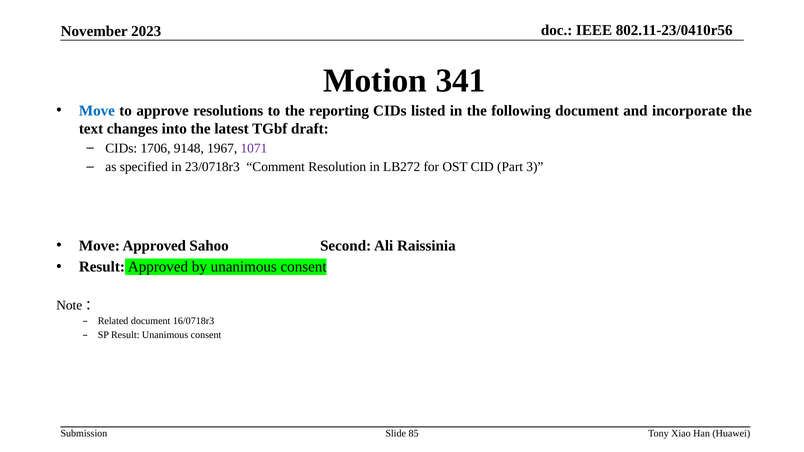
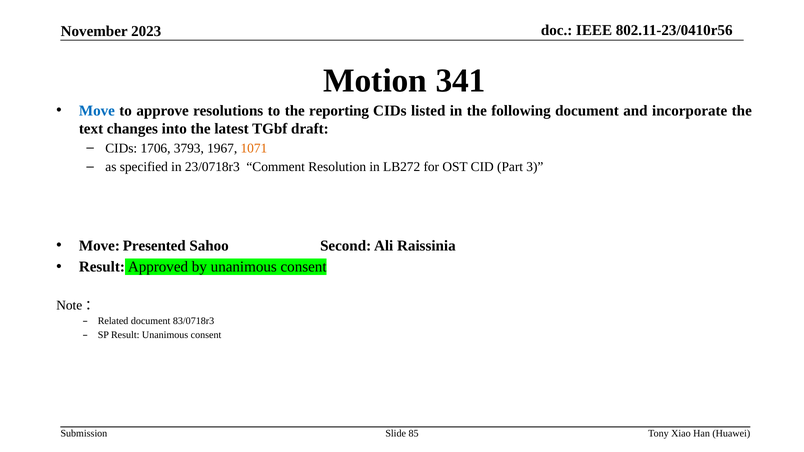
9148: 9148 -> 3793 (189, 148)
1071 colour: purple -> orange (254, 148)
Move Approved: Approved -> Presented (154, 246)
16/0718r3: 16/0718r3 -> 83/0718r3 (194, 321)
